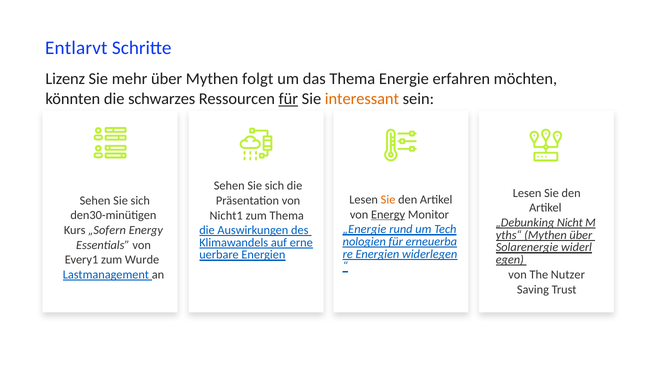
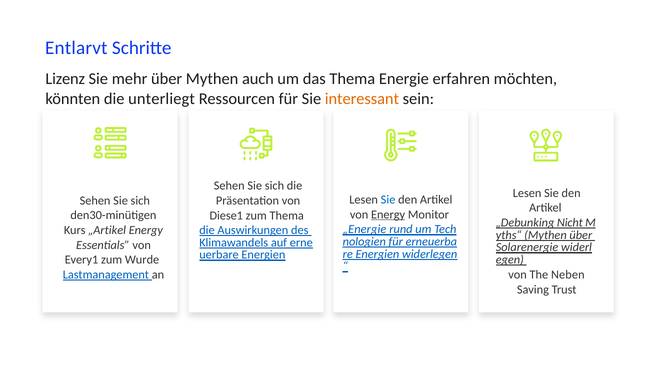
folgt: folgt -> auch (258, 79)
schwarzes: schwarzes -> unterliegt (162, 99)
für underline: present -> none (288, 99)
Sie colour: orange -> blue (388, 200)
Nicht1: Nicht1 -> Diese1 (226, 215)
„Sofern: „Sofern -> „Artikel (107, 230)
Nutzer: Nutzer -> Neben (568, 274)
